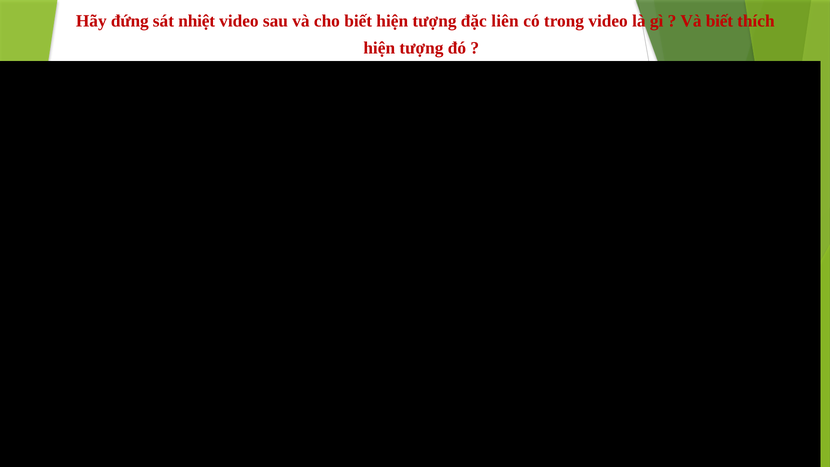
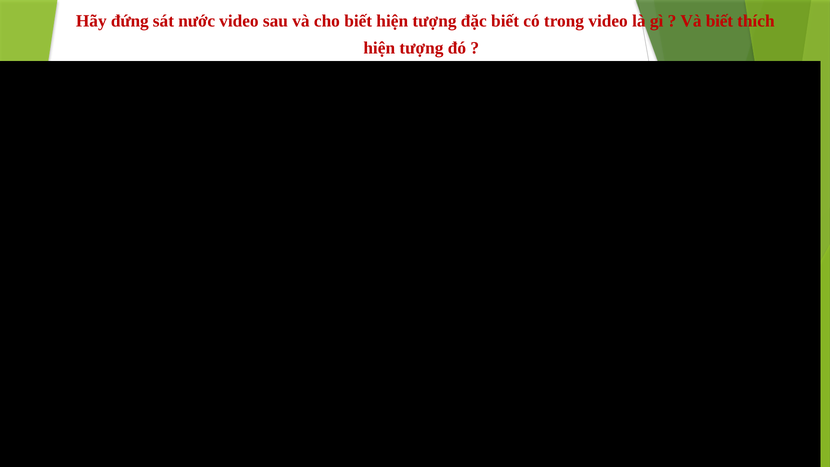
nhiệt: nhiệt -> nước (197, 21)
đặc liên: liên -> biết (505, 21)
